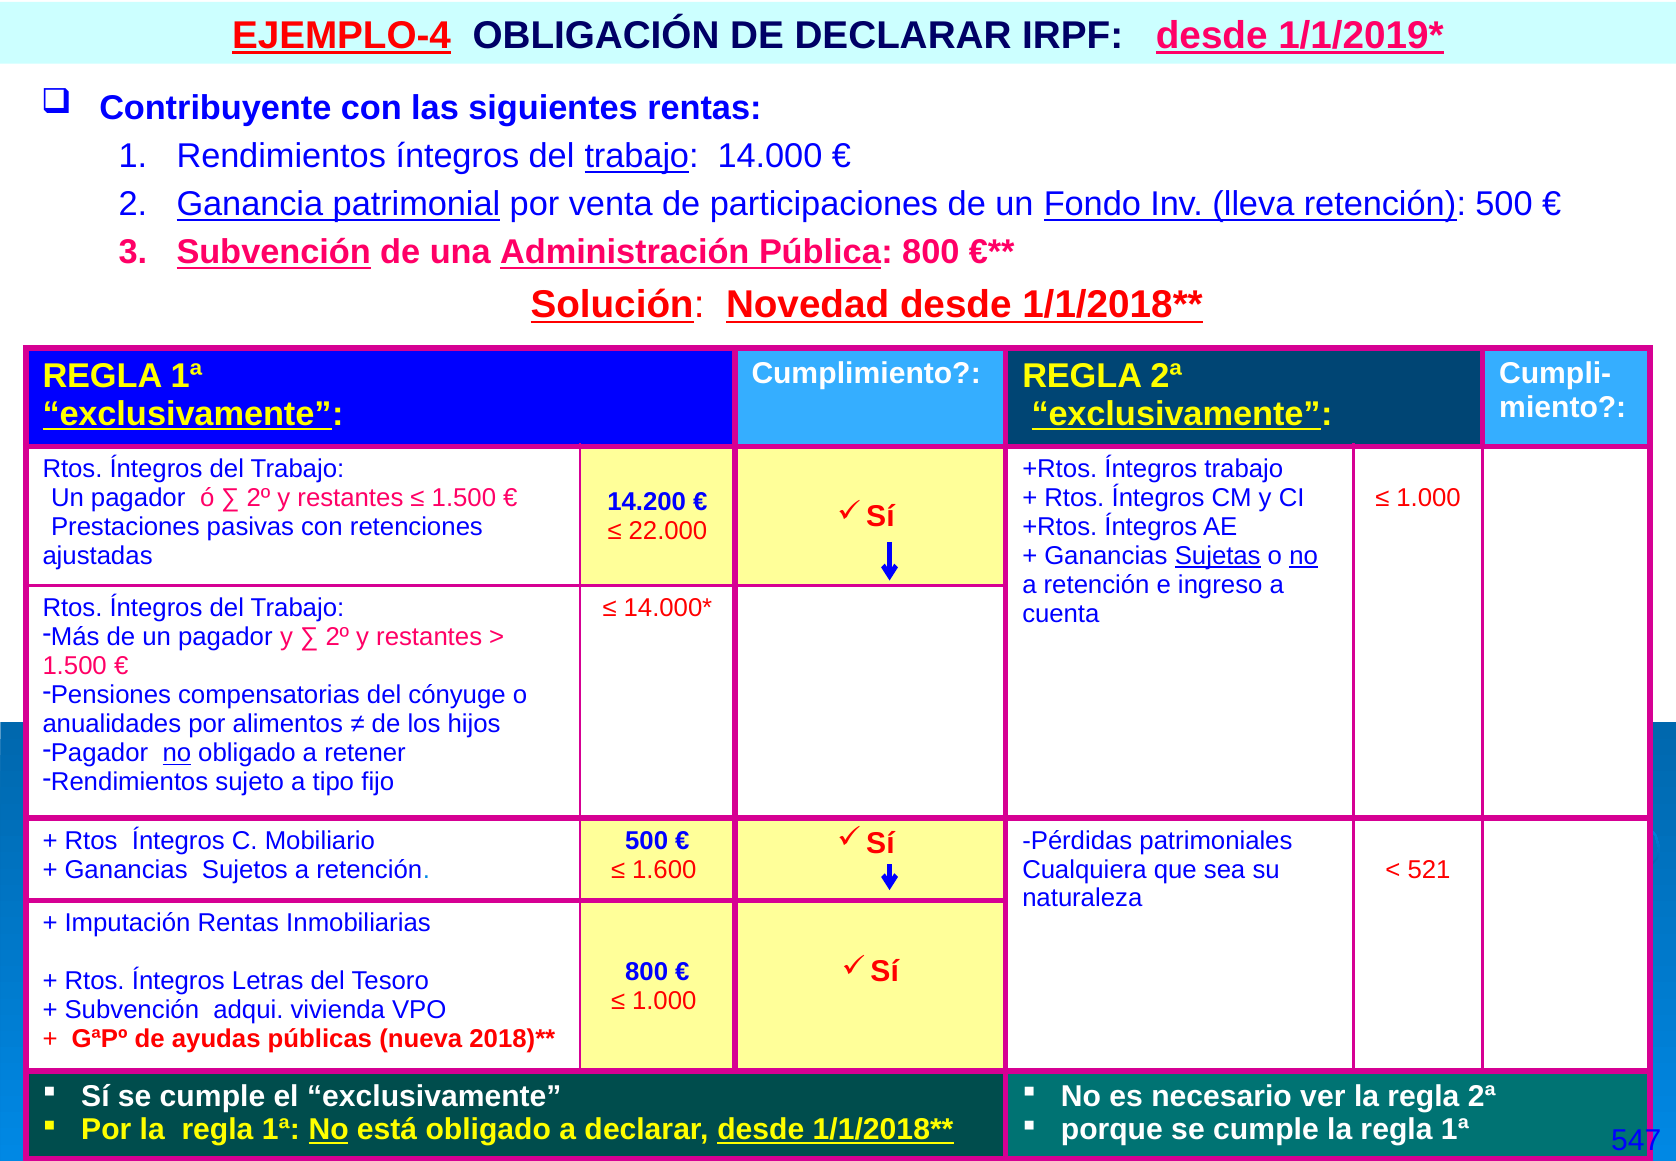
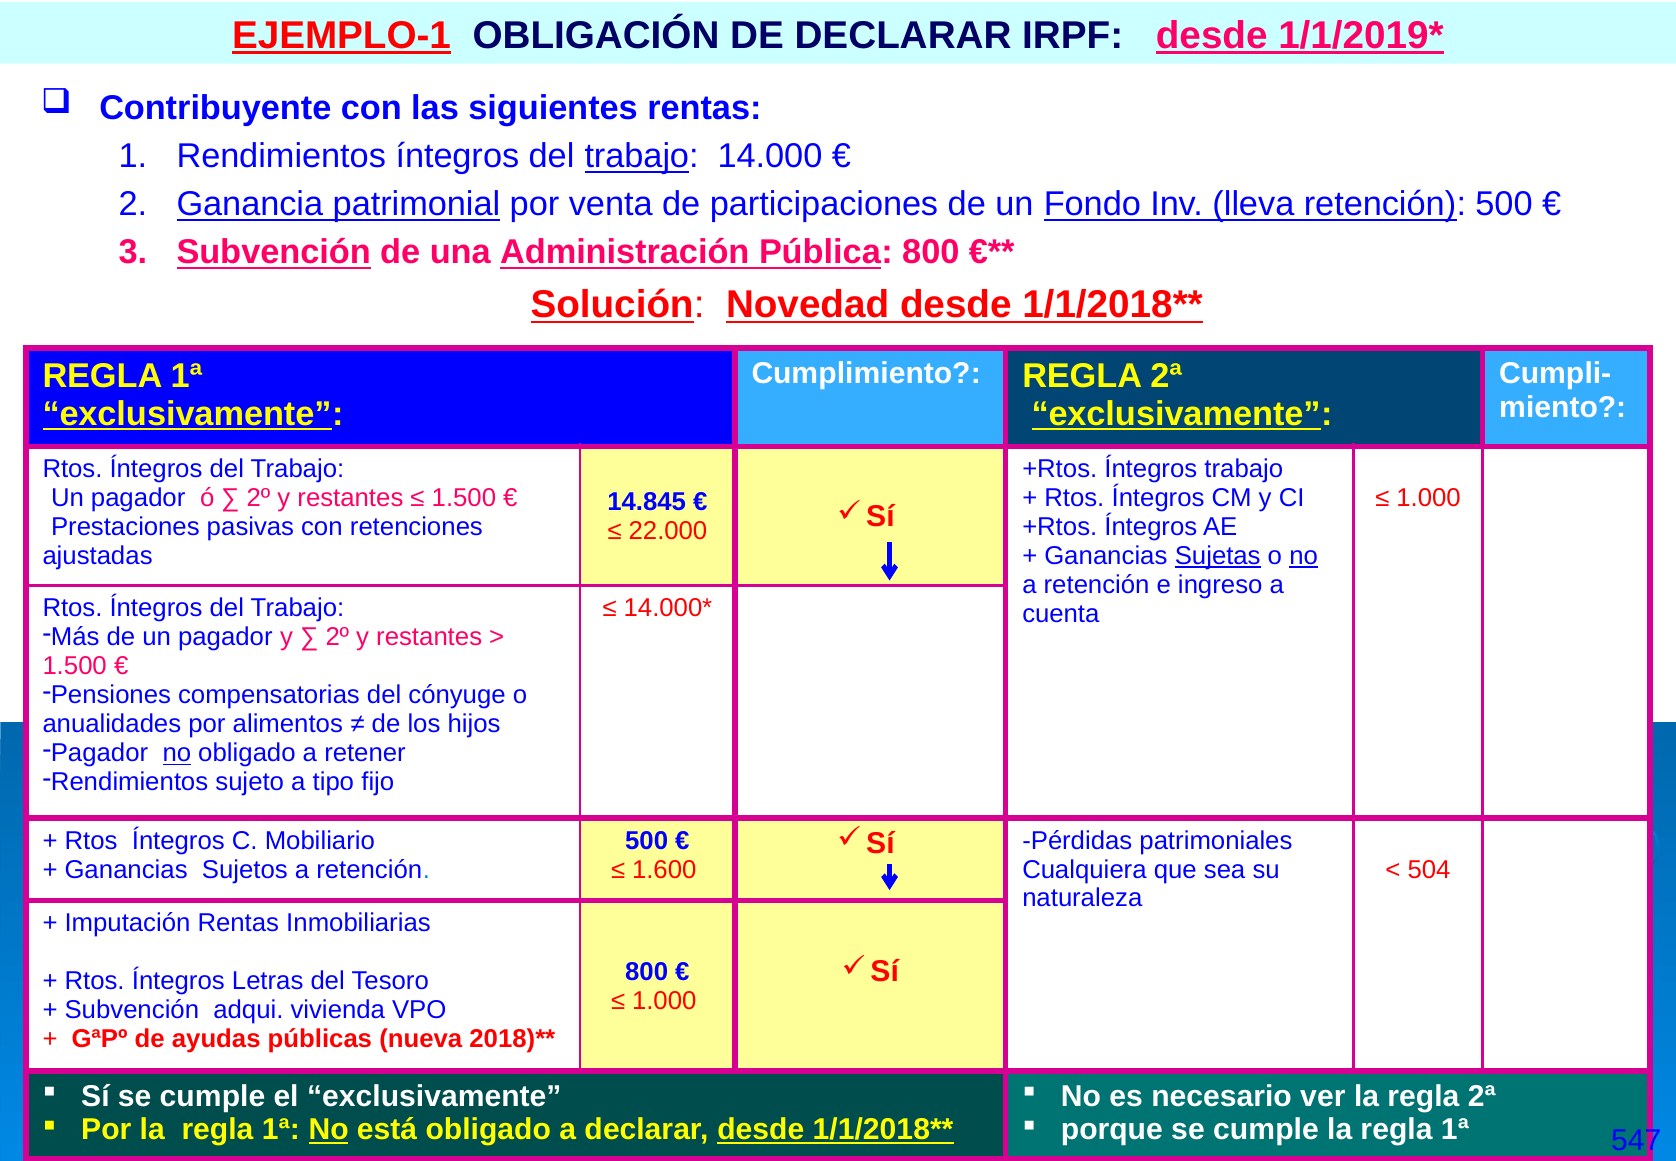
EJEMPLO-4: EJEMPLO-4 -> EJEMPLO-1 (342, 35)
14.200: 14.200 -> 14.845 (647, 502)
521: 521 -> 504 (1429, 869)
